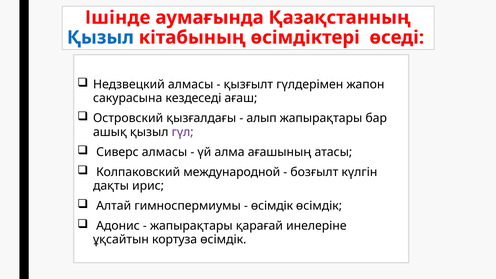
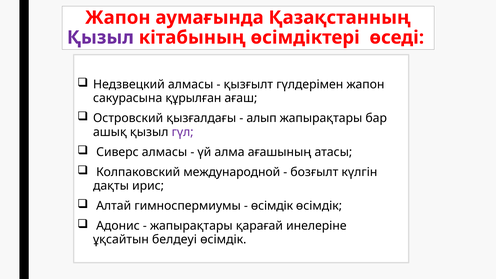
Ішінде: Ішінде -> Жапон (118, 18)
Қызыл colour: blue -> purple (100, 37)
кездеседі: кездеседі -> құрылған (193, 98)
кортуза: кортуза -> белдеуі (174, 240)
